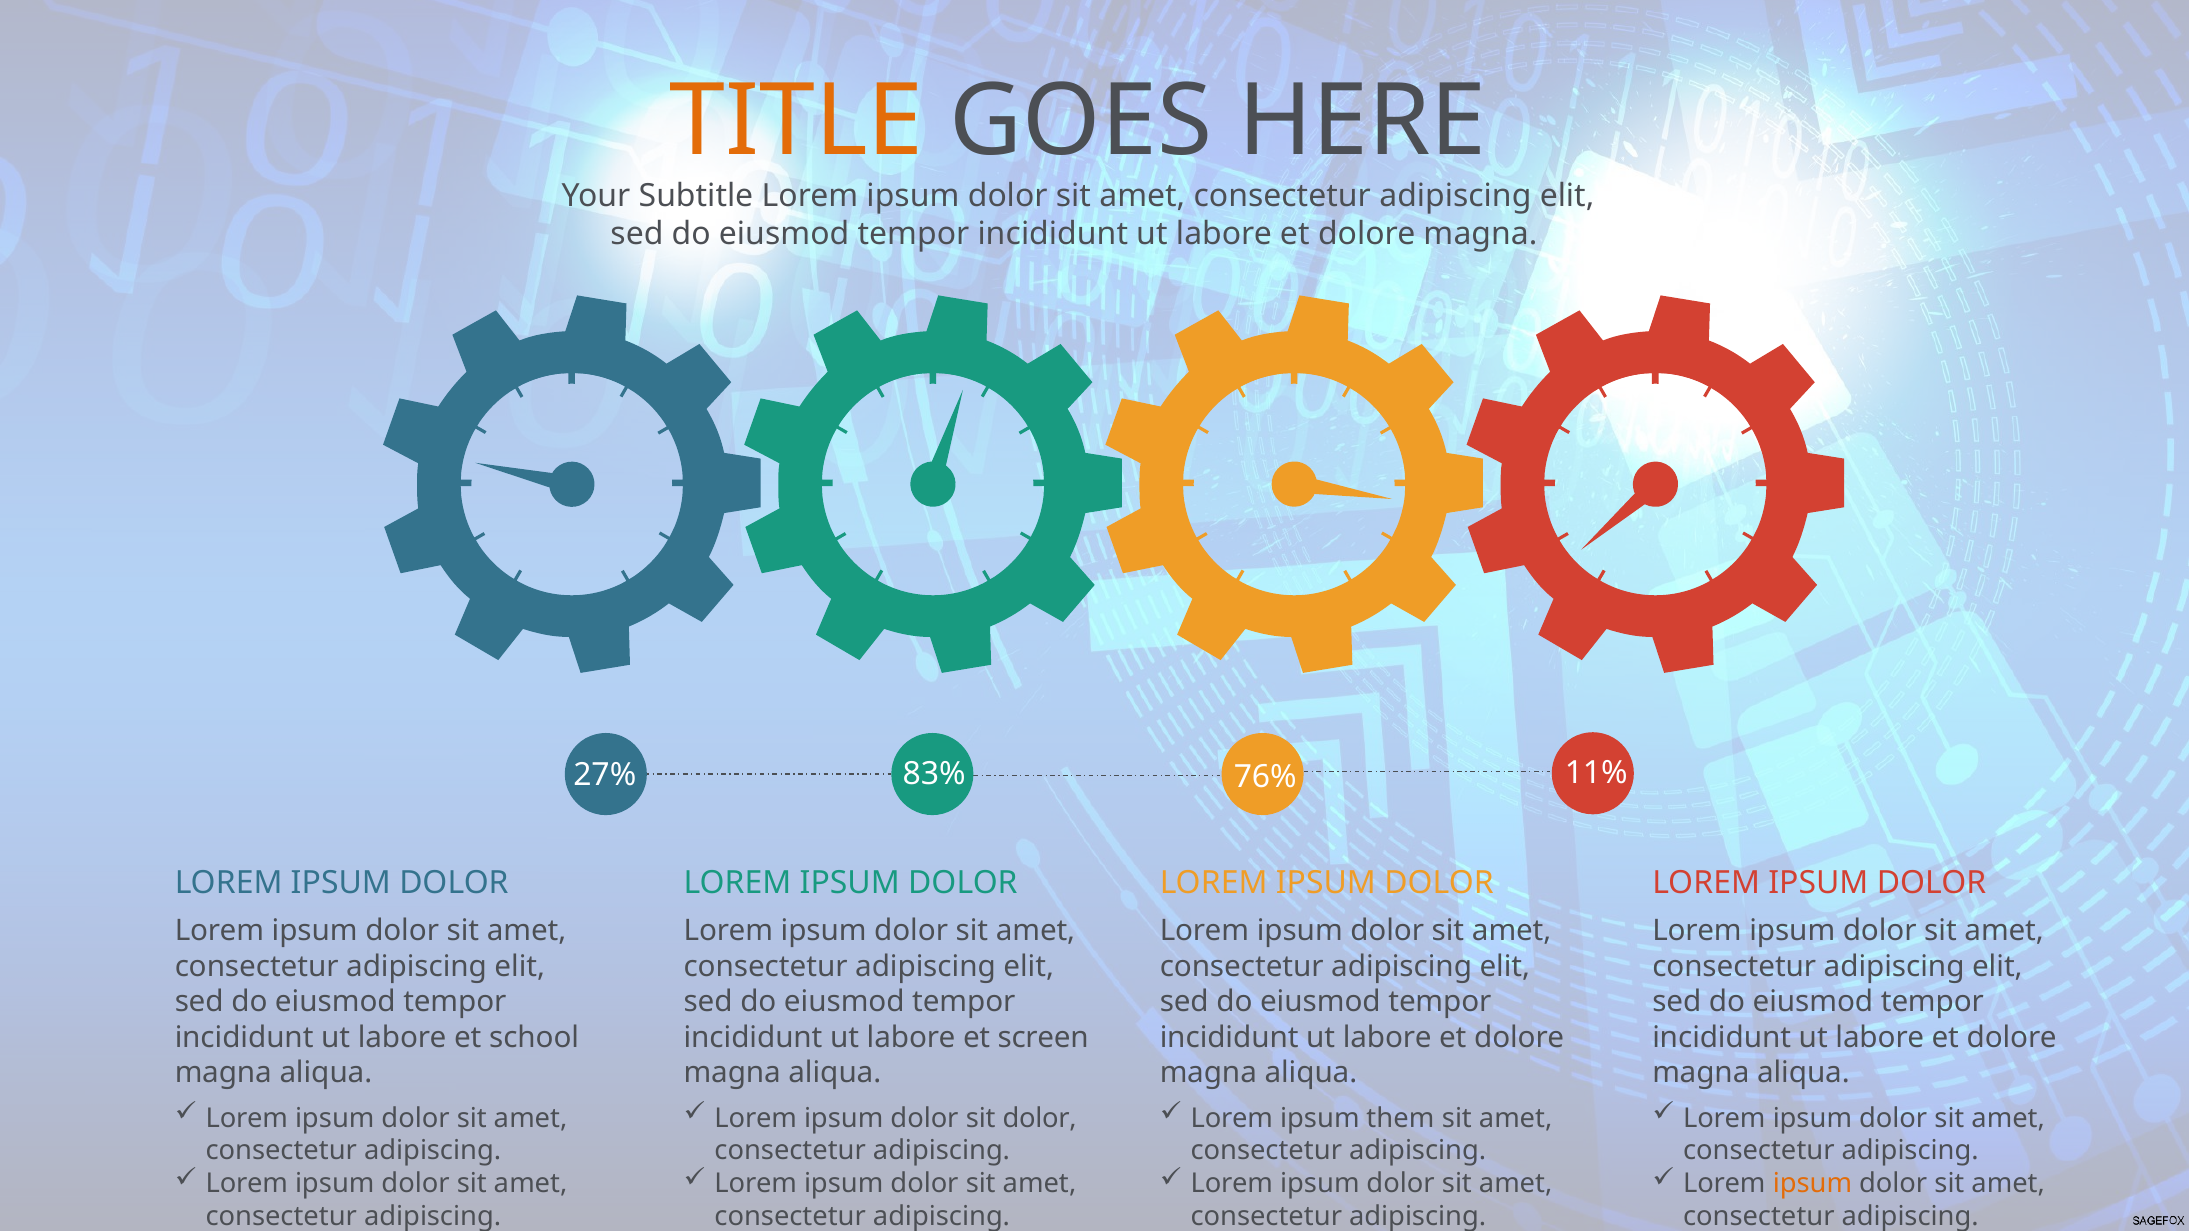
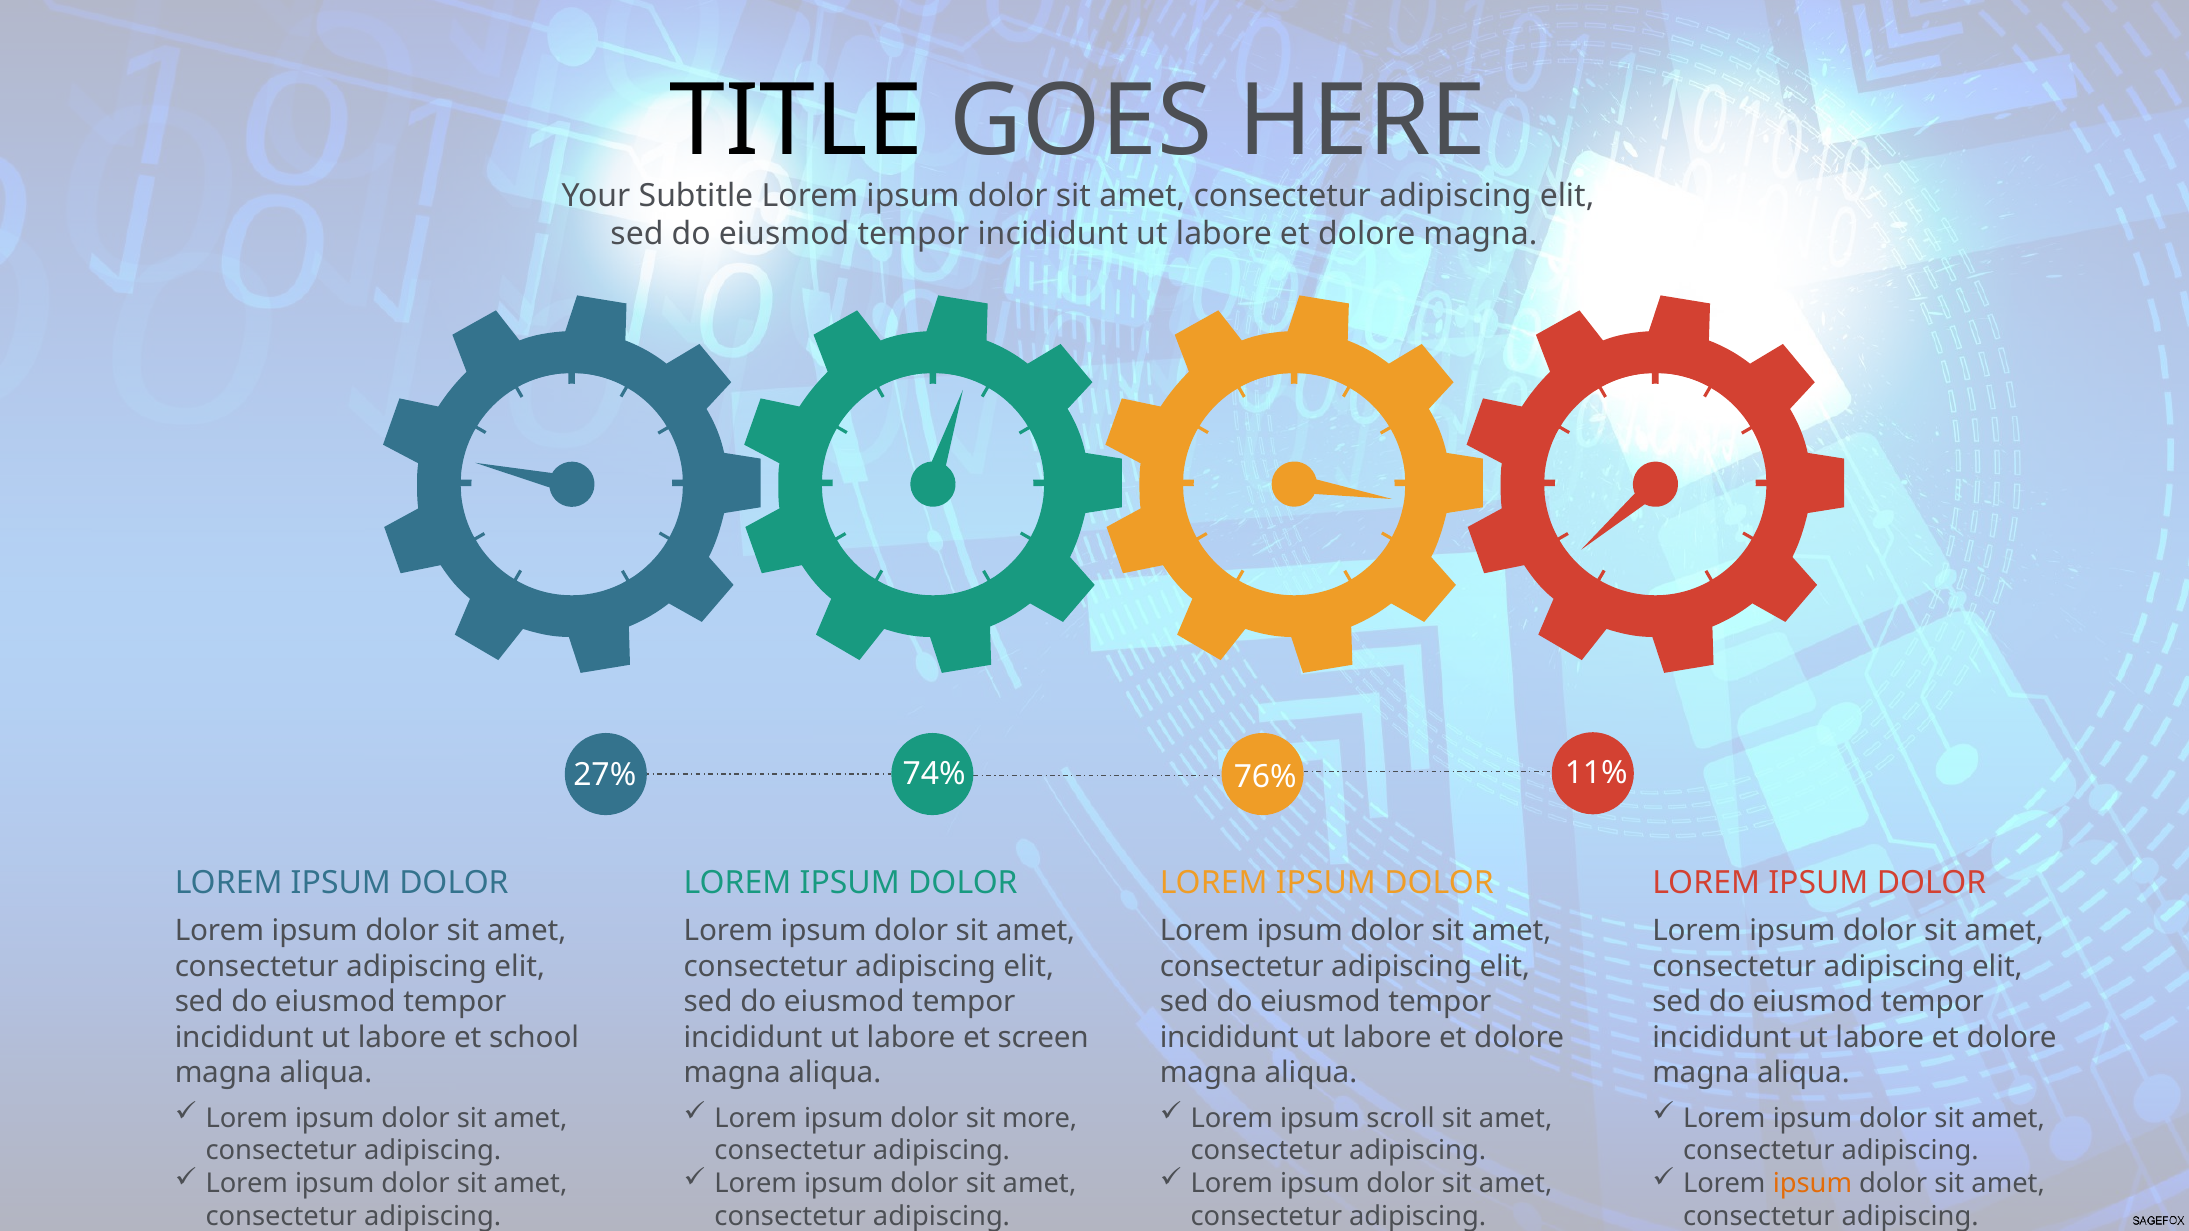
TITLE colour: orange -> black (797, 122)
83%: 83% -> 74% (934, 775)
sit dolor: dolor -> more (1040, 1118)
them: them -> scroll (1401, 1118)
